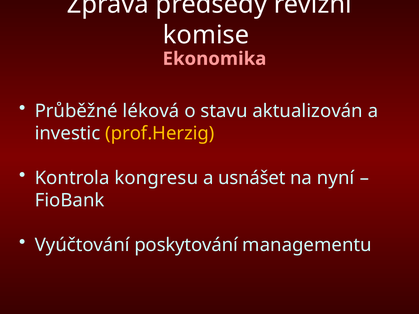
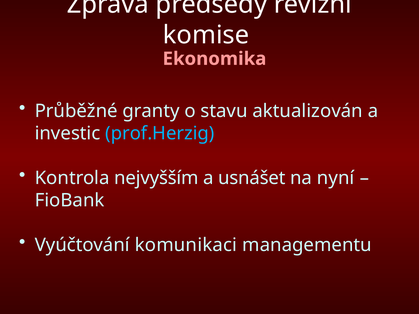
léková: léková -> granty (151, 111)
prof.Herzig colour: yellow -> light blue (160, 133)
kongresu: kongresu -> nejvyšším (156, 178)
poskytování: poskytování -> komunikaci (186, 245)
